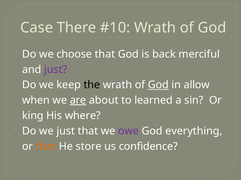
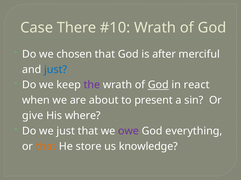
choose: choose -> chosen (74, 54)
back: back -> after (164, 54)
just colour: purple -> blue (56, 70)
the colour: black -> purple (92, 85)
allow: allow -> react (197, 85)
are underline: present -> none (78, 101)
learned: learned -> present (154, 101)
king: king -> give (33, 116)
confidence: confidence -> knowledge (148, 147)
